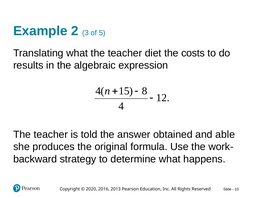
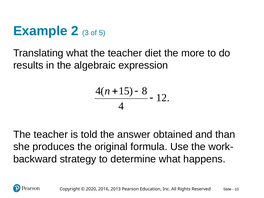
costs: costs -> more (193, 53)
able: able -> than (225, 134)
